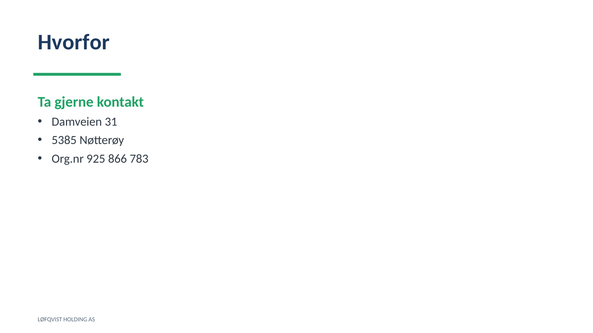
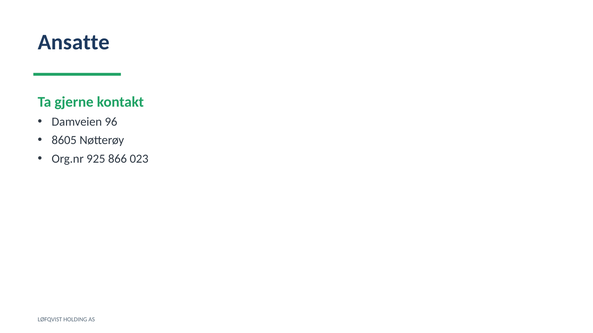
Hvorfor: Hvorfor -> Ansatte (74, 42)
31: 31 -> 96 (111, 122)
5385: 5385 -> 8605 (64, 140)
783: 783 -> 023 (139, 159)
